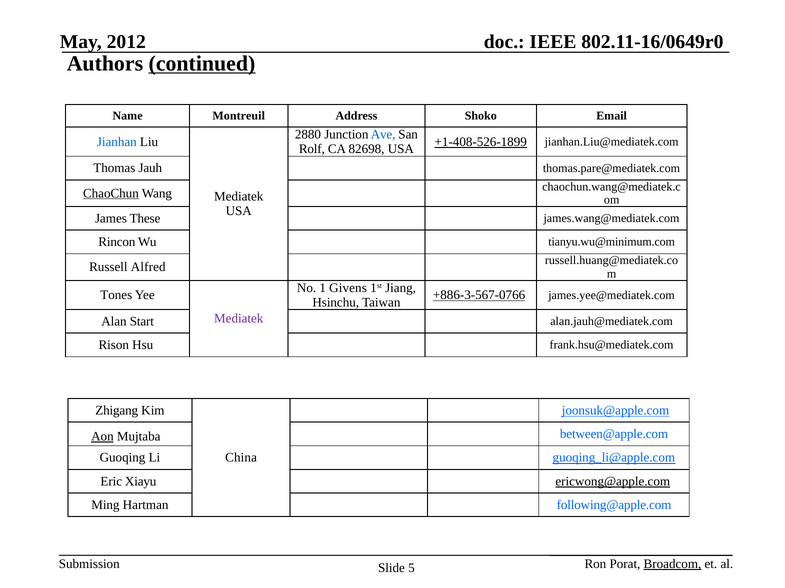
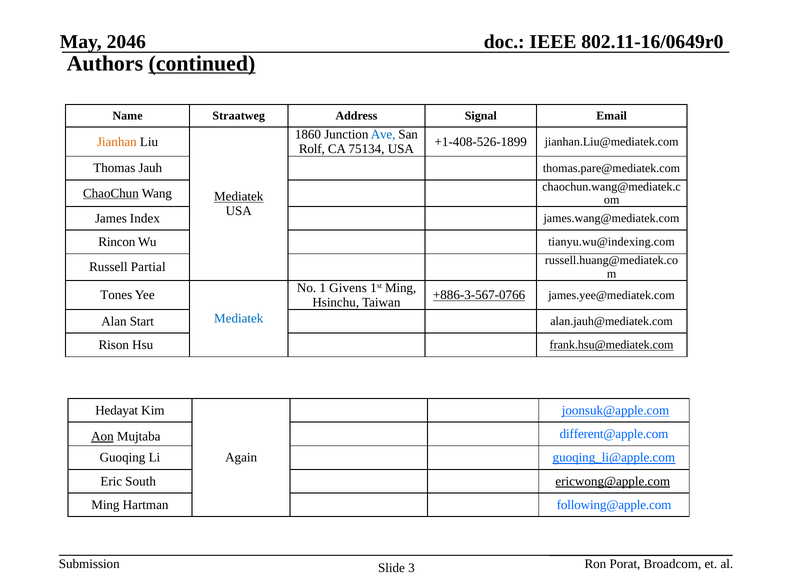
2012: 2012 -> 2046 (126, 42)
Montreuil: Montreuil -> Straatweg (239, 116)
Shoko: Shoko -> Signal (481, 116)
2880: 2880 -> 1860 (308, 135)
Jianhan colour: blue -> orange (117, 142)
+1-408-526-1899 underline: present -> none (481, 142)
82698: 82698 -> 75134 (367, 149)
Mediatek underline: none -> present (239, 197)
These: These -> Index (145, 219)
tianyu.wu@minimum.com: tianyu.wu@minimum.com -> tianyu.wu@indexing.com (611, 242)
Alfred: Alfred -> Partial (148, 267)
1st Jiang: Jiang -> Ming (401, 288)
Mediatek colour: purple -> blue (239, 319)
frank.hsu@mediatek.com underline: none -> present (612, 345)
Zhigang: Zhigang -> Hedayat (117, 411)
between@apple.com: between@apple.com -> different@apple.com (614, 435)
China: China -> Again (241, 458)
Xiayu: Xiayu -> South (141, 482)
Broadcom underline: present -> none (672, 565)
5: 5 -> 3 (411, 569)
